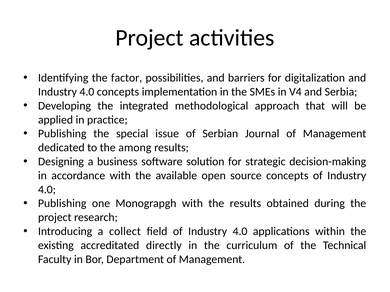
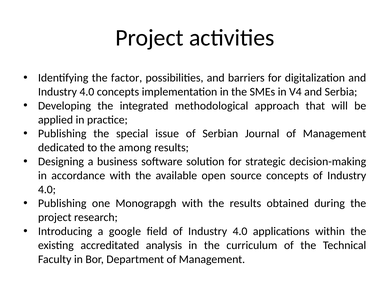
collect: collect -> google (125, 232)
directly: directly -> analysis (164, 246)
